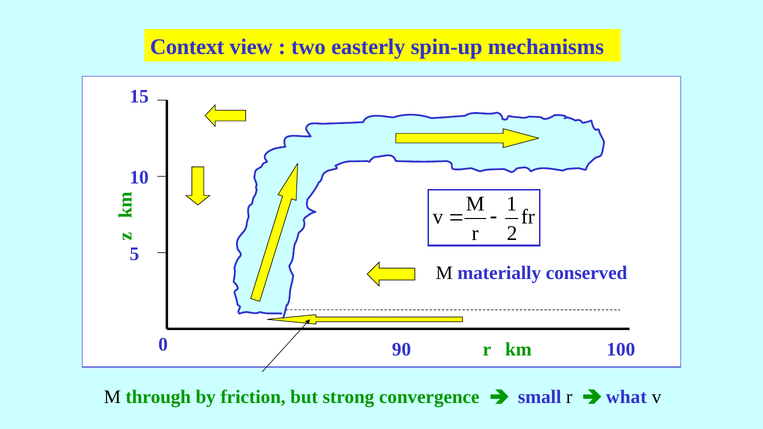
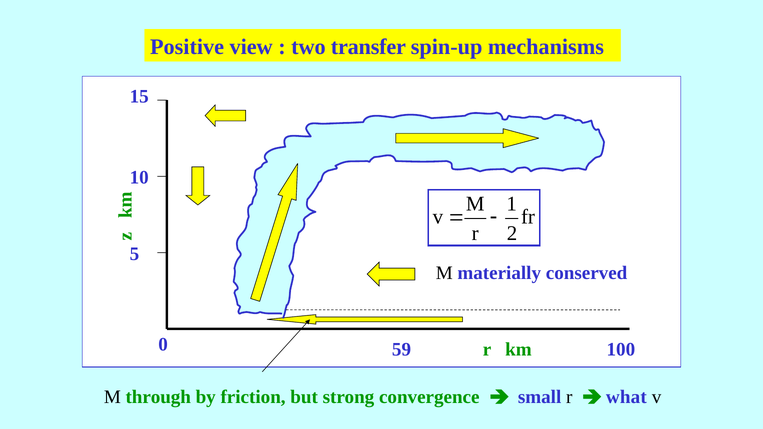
Context: Context -> Positive (187, 47)
easterly: easterly -> transfer (368, 47)
90: 90 -> 59 (402, 349)
